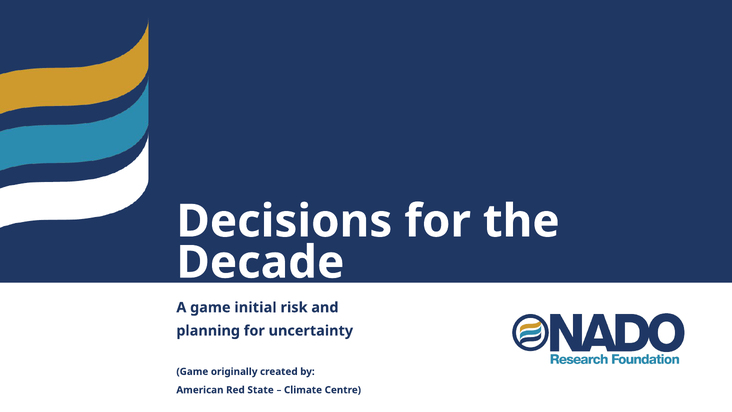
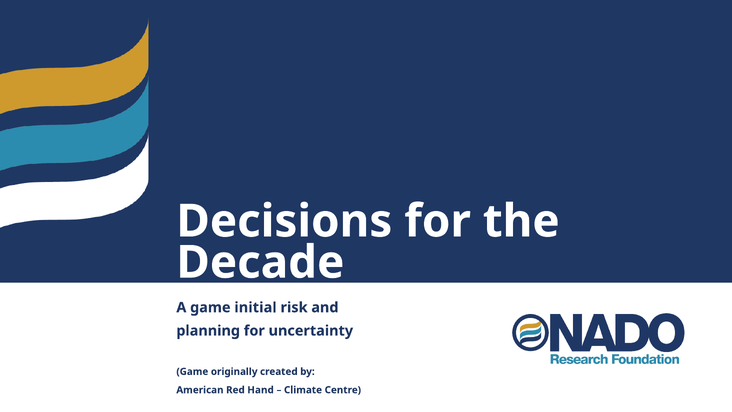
State: State -> Hand (261, 390)
